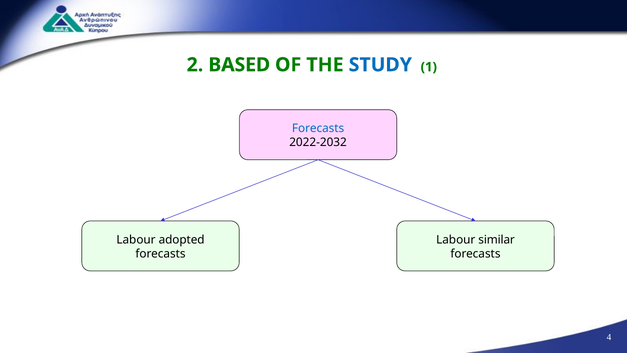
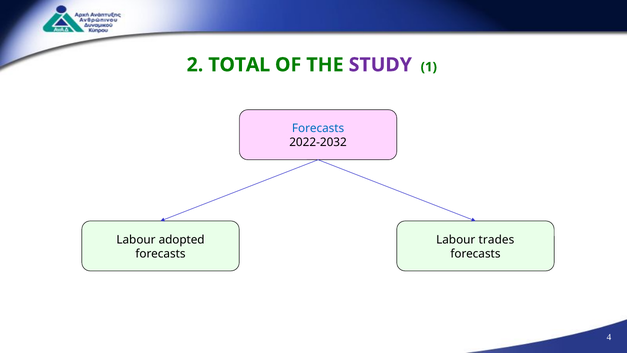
BASED: BASED -> TOTAL (239, 65)
STUDY colour: blue -> purple (380, 65)
similar: similar -> trades (496, 239)
